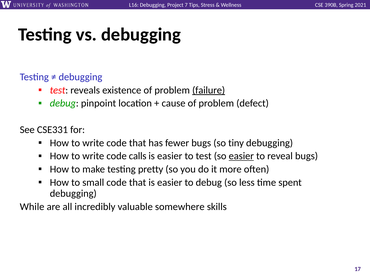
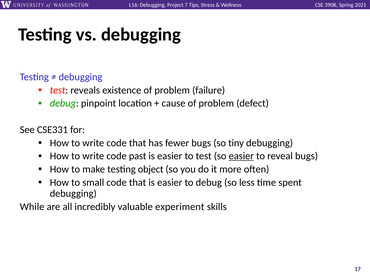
failure underline: present -> none (209, 90)
calls: calls -> past (138, 156)
pretty: pretty -> object (151, 169)
somewhere: somewhere -> experiment (180, 206)
